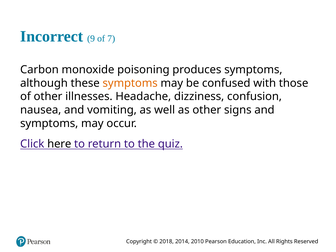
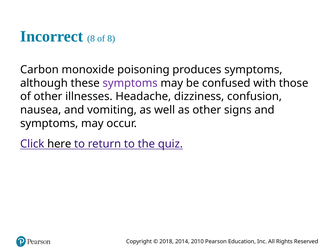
Incorrect 9: 9 -> 8 (91, 39)
of 7: 7 -> 8 (111, 39)
symptoms colour: orange -> purple (130, 83)
